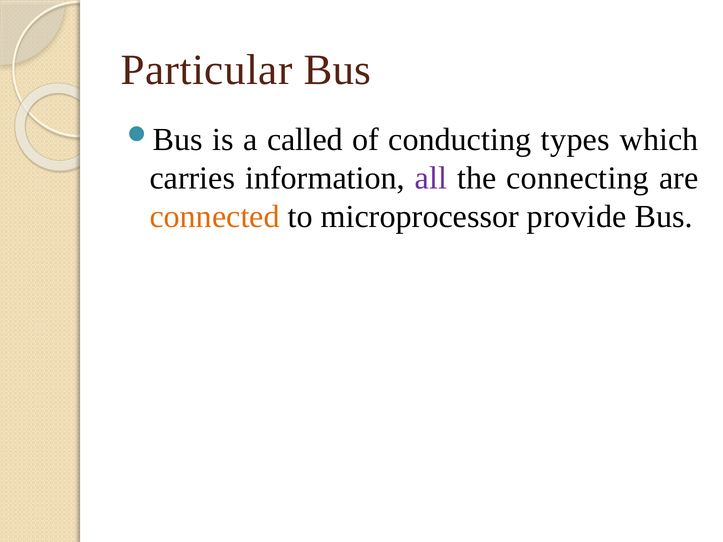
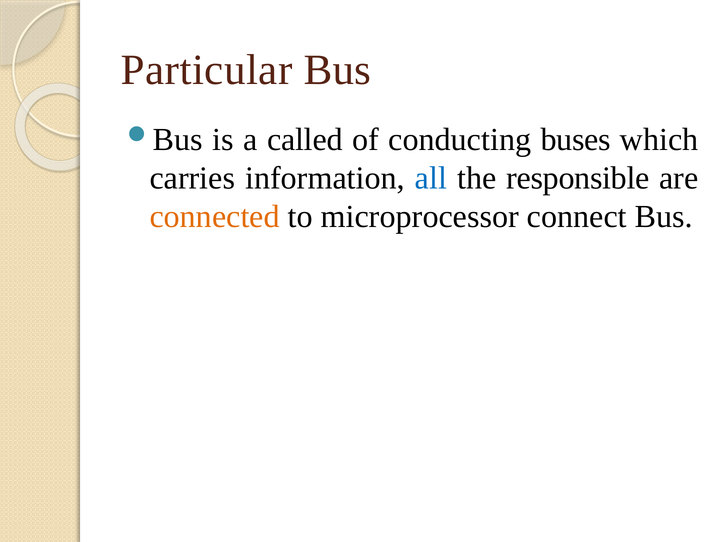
types: types -> buses (576, 140)
all colour: purple -> blue (431, 178)
connecting: connecting -> responsible (578, 178)
provide: provide -> connect (577, 217)
